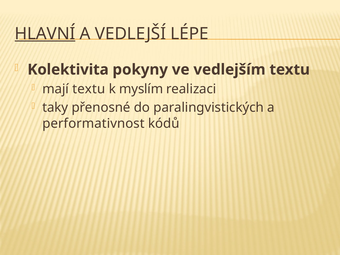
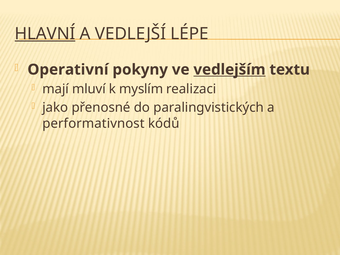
Kolektivita: Kolektivita -> Operativní (68, 70)
vedlejším underline: none -> present (229, 70)
mají textu: textu -> mluví (89, 89)
taky: taky -> jako (55, 108)
